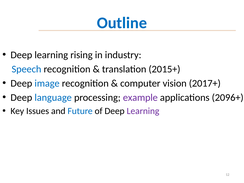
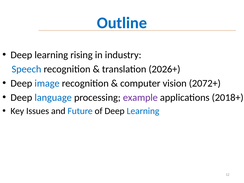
2015+: 2015+ -> 2026+ (164, 69)
2017+: 2017+ -> 2072+ (205, 83)
2096+: 2096+ -> 2018+ (228, 98)
Learning colour: purple -> blue (143, 111)
